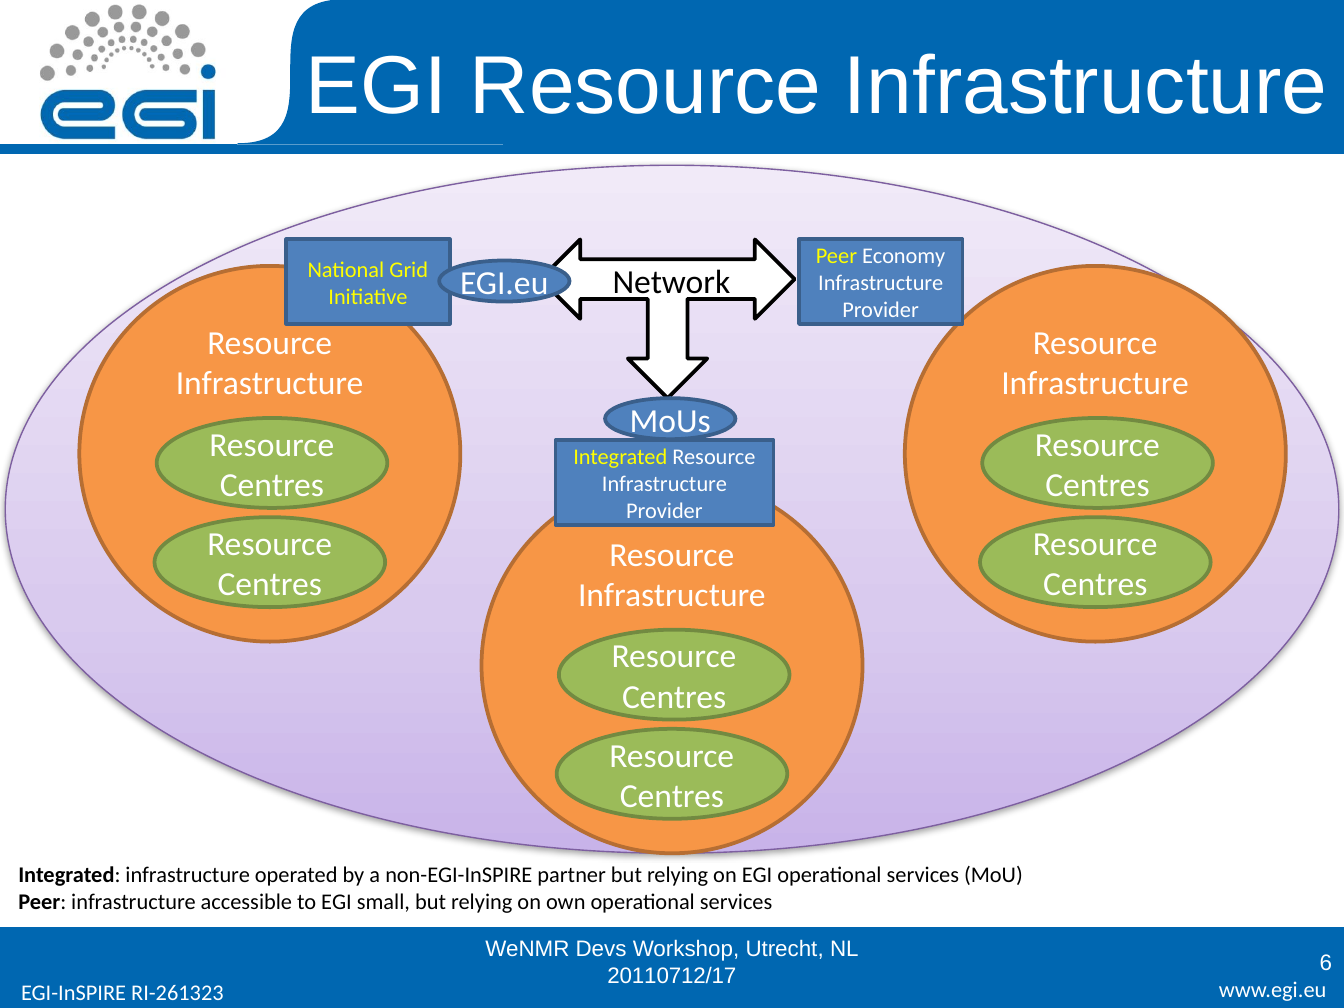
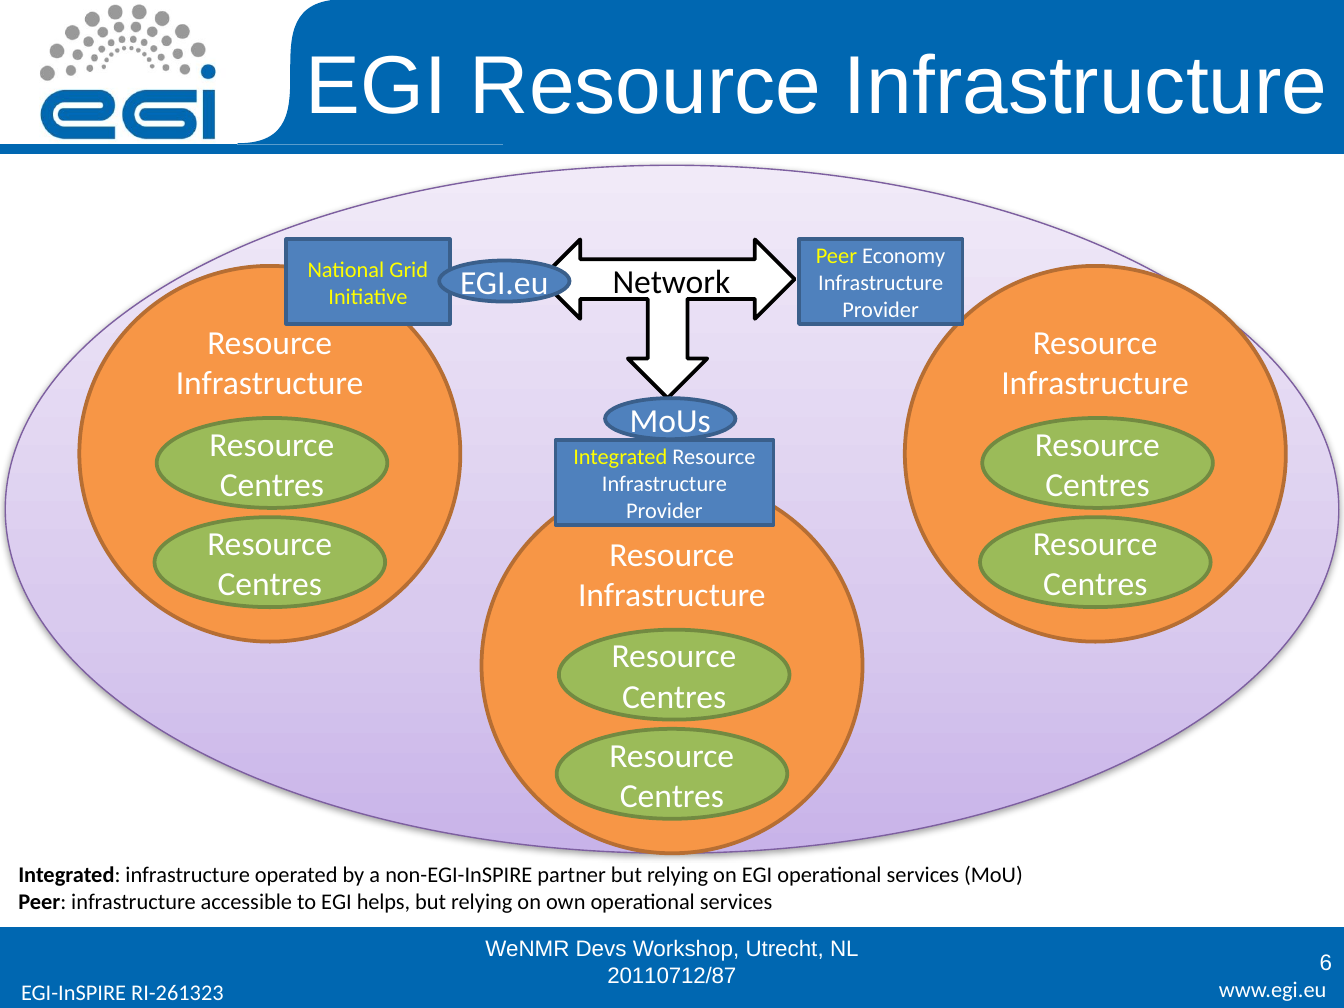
small: small -> helps (383, 902)
20110712/17: 20110712/17 -> 20110712/87 (672, 976)
